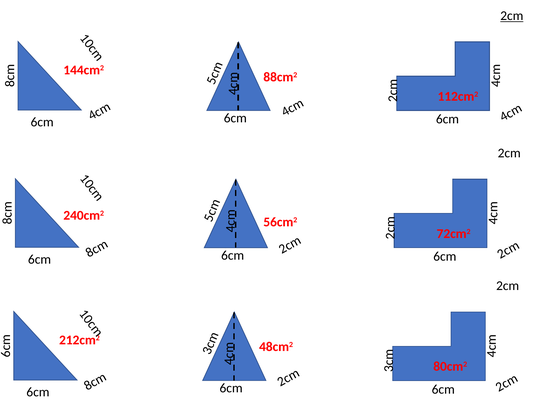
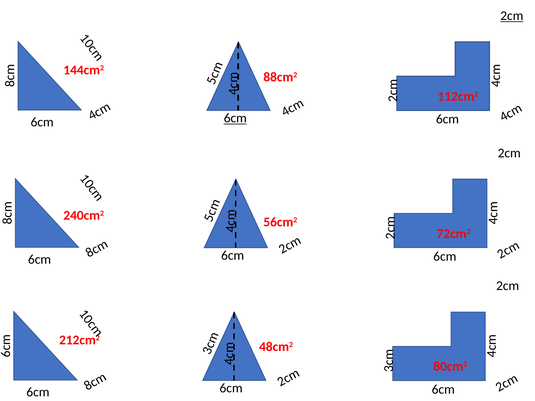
6cm underline: none -> present (235, 118)
